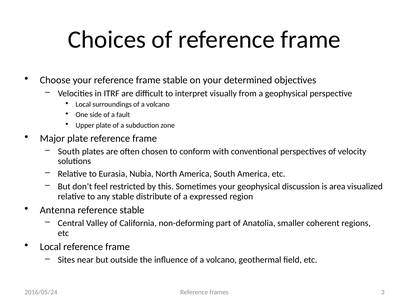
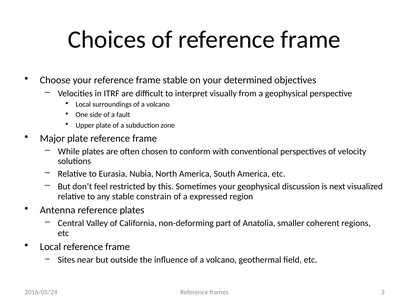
South: South -> While (69, 152)
area: area -> next (337, 187)
distribute: distribute -> constrain (154, 197)
reference stable: stable -> plates (132, 211)
